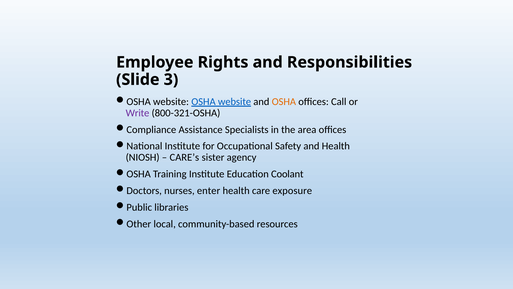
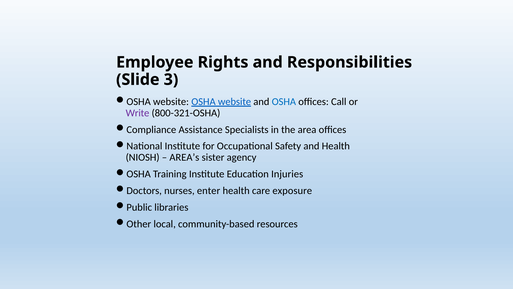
OSHA colour: orange -> blue (284, 101)
CARE’s: CARE’s -> AREA’s (184, 157)
Coolant: Coolant -> Injuries (287, 174)
